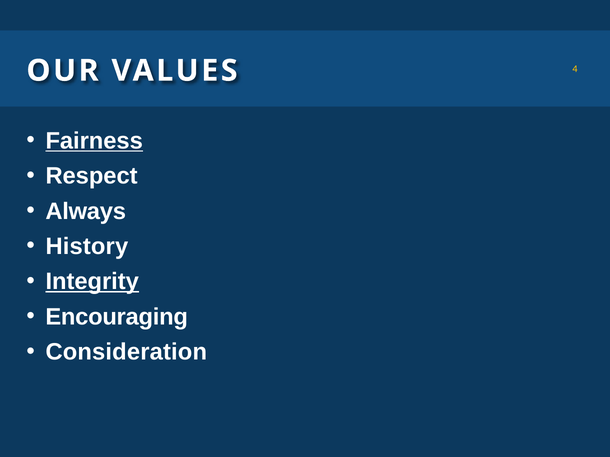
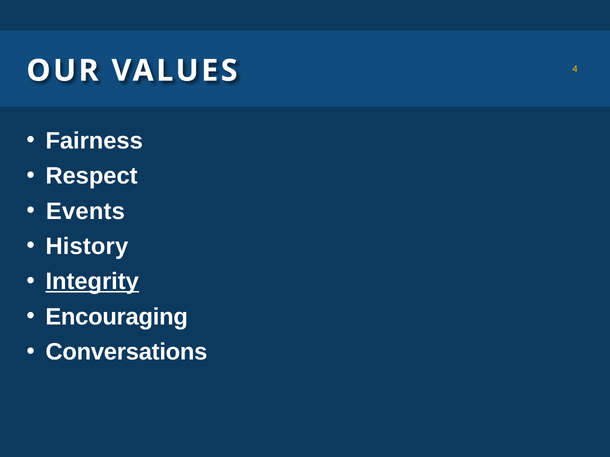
Fairness underline: present -> none (94, 141)
Always: Always -> Events (85, 211)
Consideration: Consideration -> Conversations (126, 352)
